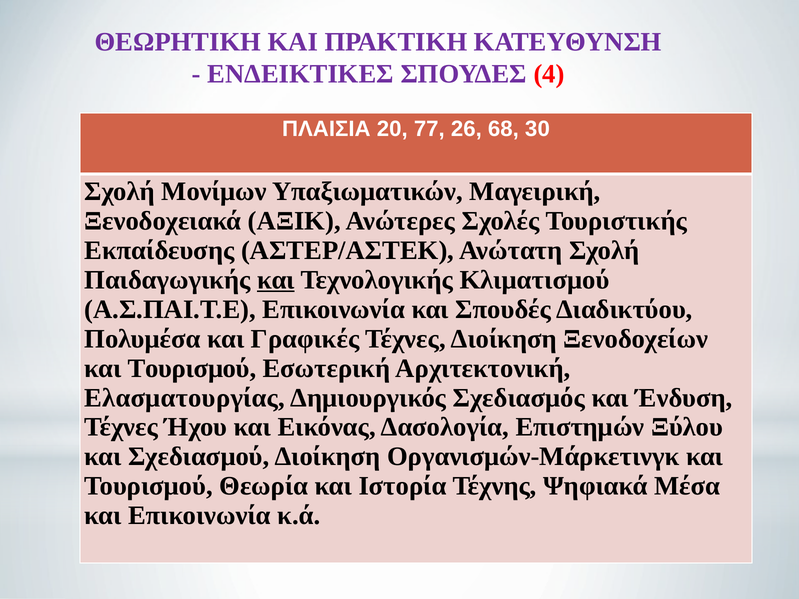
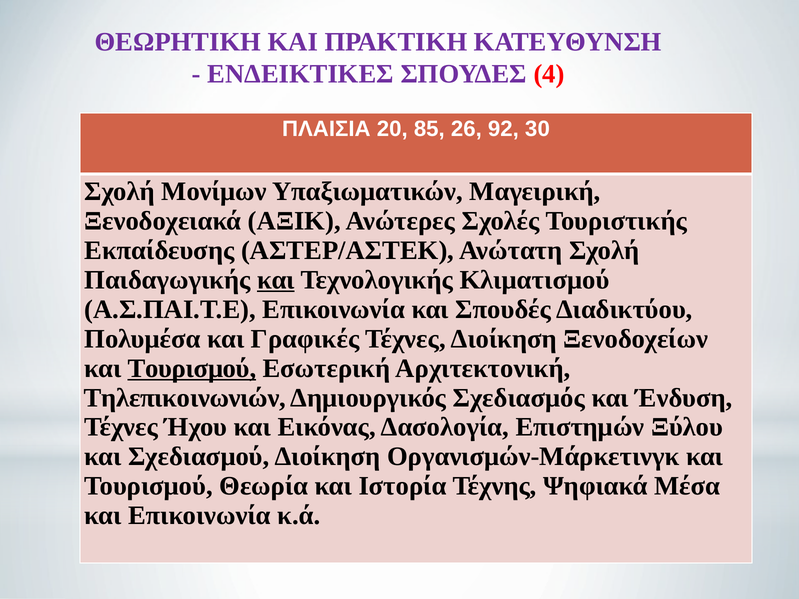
77: 77 -> 85 (429, 129)
68: 68 -> 92 (503, 129)
Τουρισμού underline: none -> present (192, 368)
Ελασματουργίας: Ελασματουργίας -> Τηλεπικοινωνιών (185, 398)
